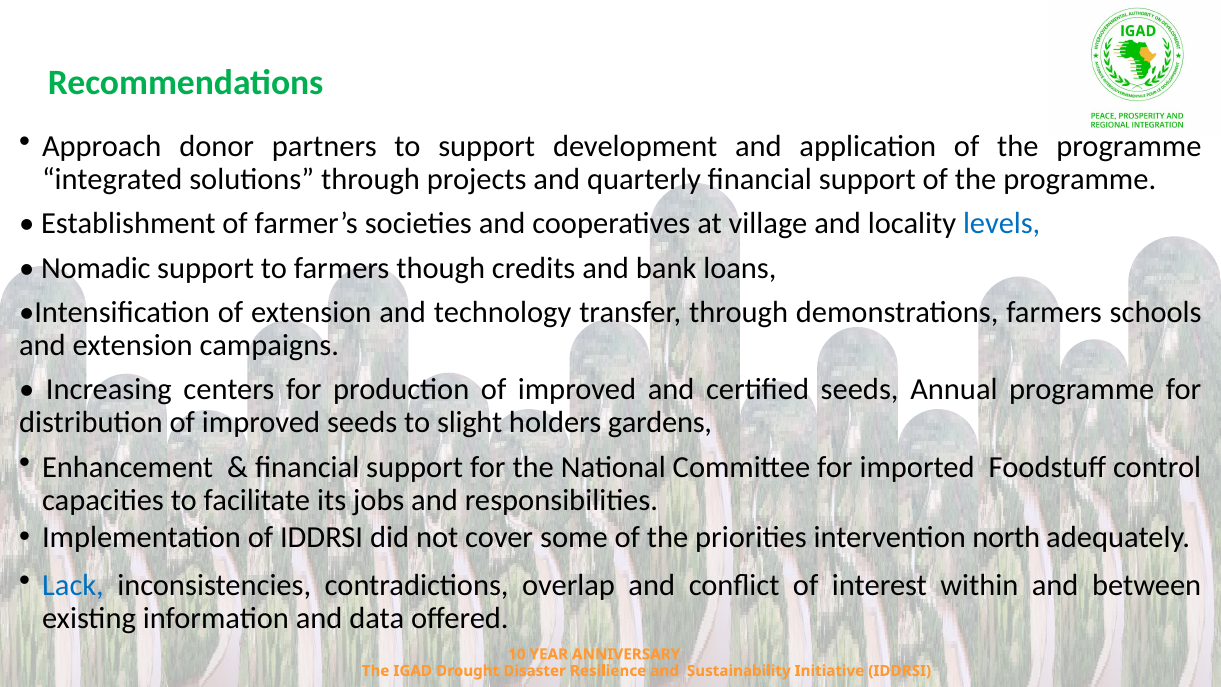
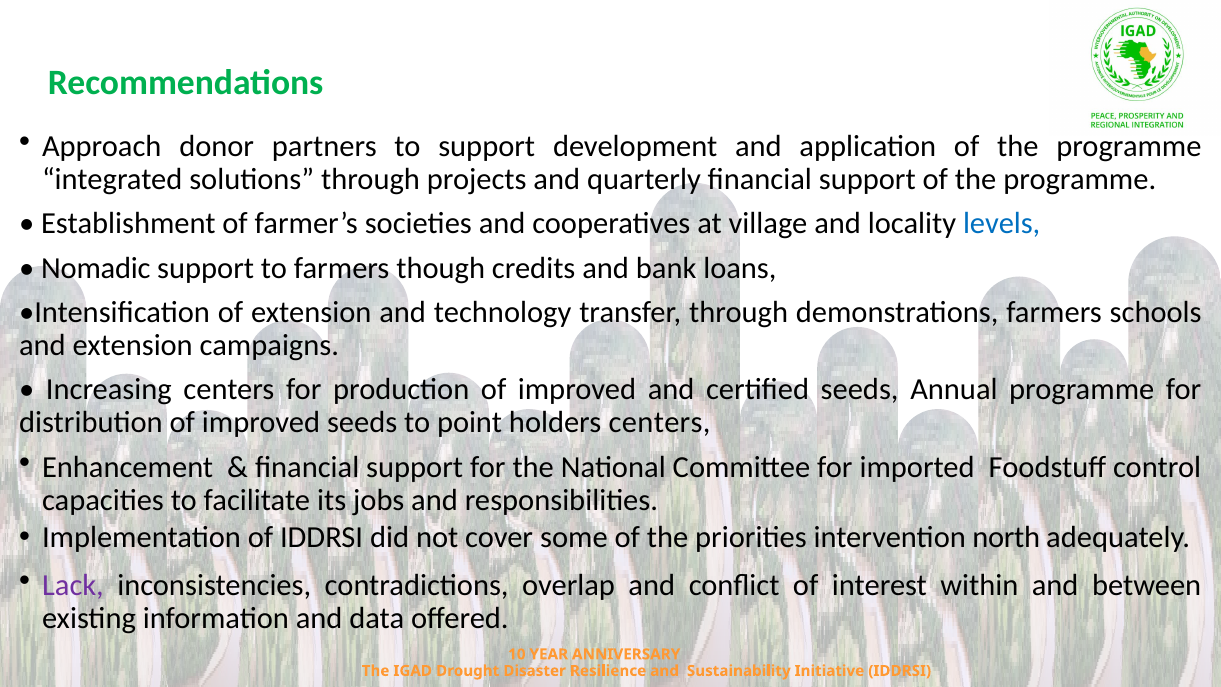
slight: slight -> point (470, 423)
holders gardens: gardens -> centers (660, 423)
Lack colour: blue -> purple (73, 585)
